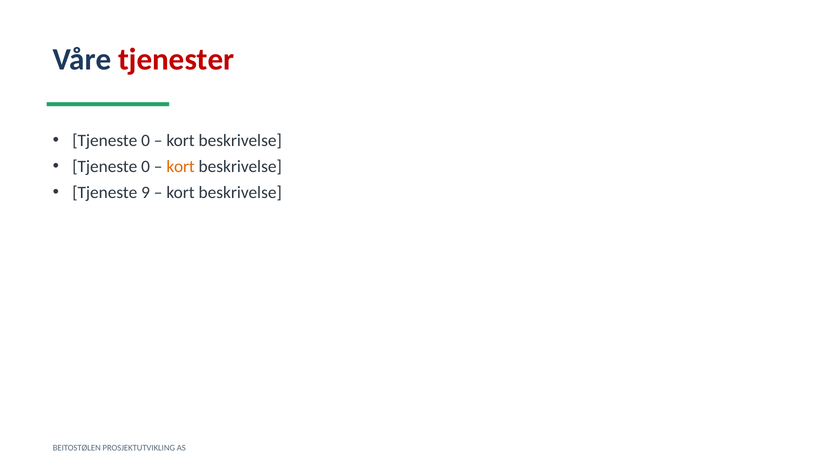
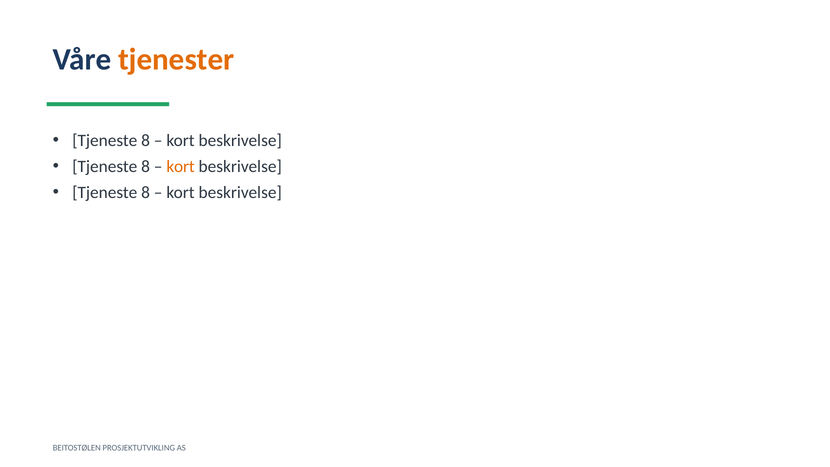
tjenester colour: red -> orange (176, 59)
0: 0 -> 8 (146, 141)
0: 0 -> 8 (146, 167)
9: 9 -> 8 (146, 192)
